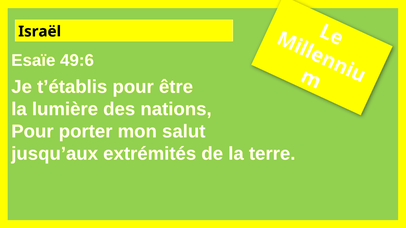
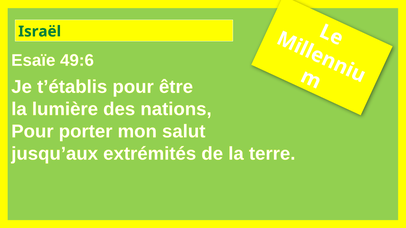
Israël colour: black -> green (40, 32)
